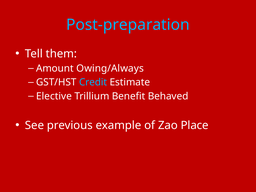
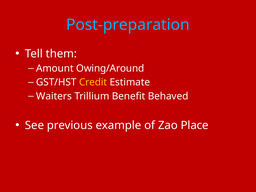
Owing/Always: Owing/Always -> Owing/Around (110, 68)
Credit colour: light blue -> yellow (93, 82)
Elective: Elective -> Waiters (54, 96)
